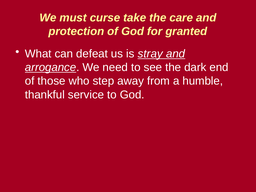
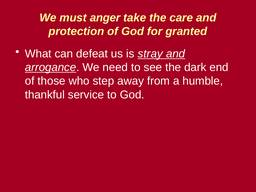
curse: curse -> anger (105, 18)
